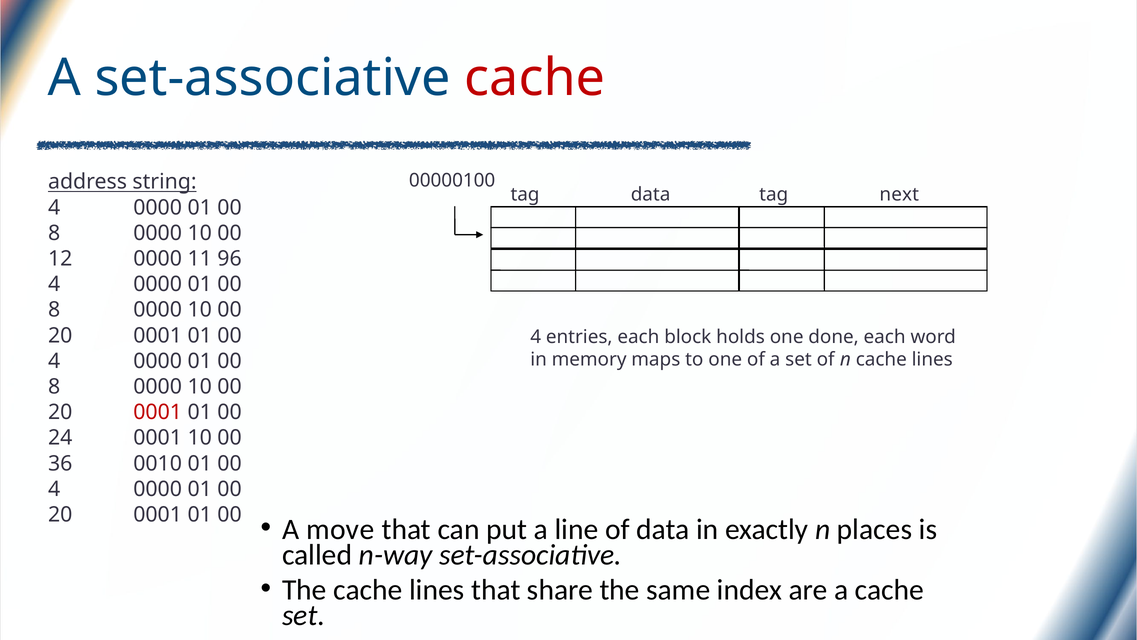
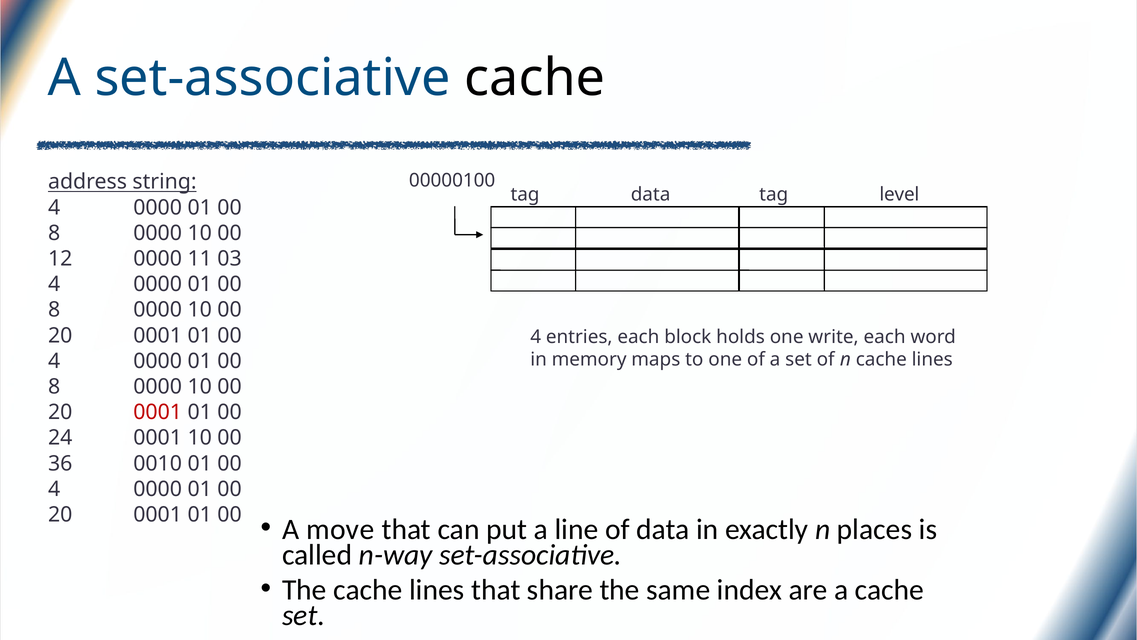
cache colour: red -> black (535, 78)
next: next -> level (899, 194)
96: 96 -> 03 (230, 259)
done: done -> write (834, 337)
